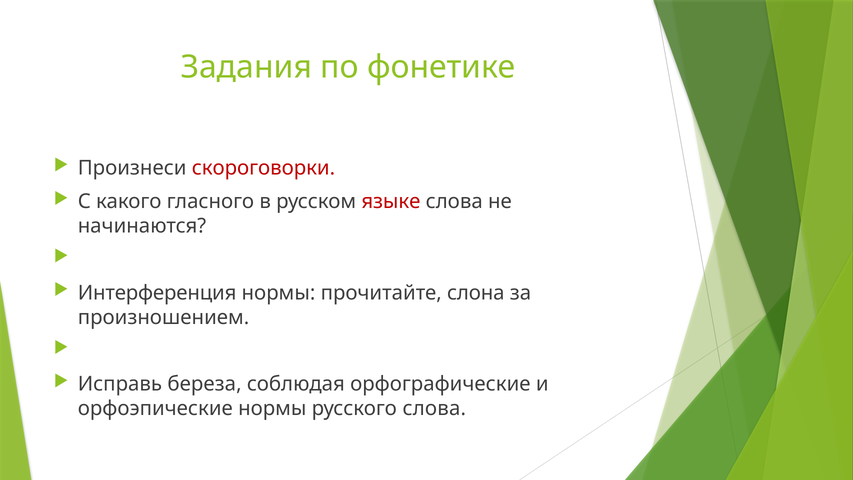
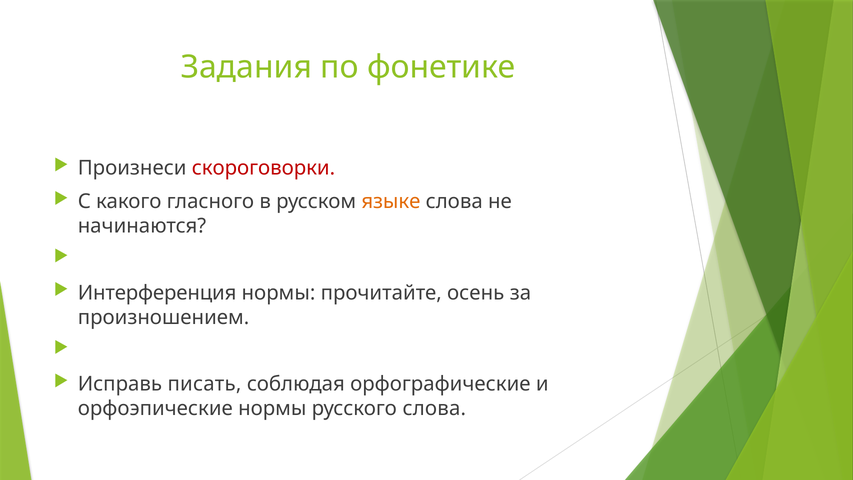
языке colour: red -> orange (391, 201)
слона: слона -> осень (476, 293)
береза: береза -> писать (204, 384)
